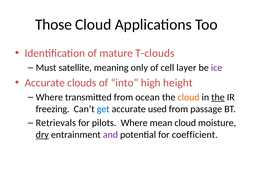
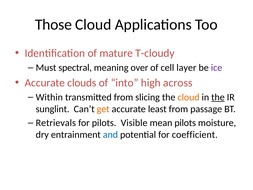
T-clouds: T-clouds -> T-cloudy (155, 53)
satellite: satellite -> spectral (75, 68)
only: only -> over (139, 68)
height: height -> across (178, 83)
Where: Where -> Within (49, 97)
ocean: ocean -> slicing (148, 97)
freezing: freezing -> sunglint (53, 109)
get colour: blue -> orange (103, 109)
used: used -> least (157, 109)
pilots Where: Where -> Visible (134, 123)
mean cloud: cloud -> pilots (185, 123)
dry underline: present -> none (42, 135)
and colour: purple -> blue (110, 135)
